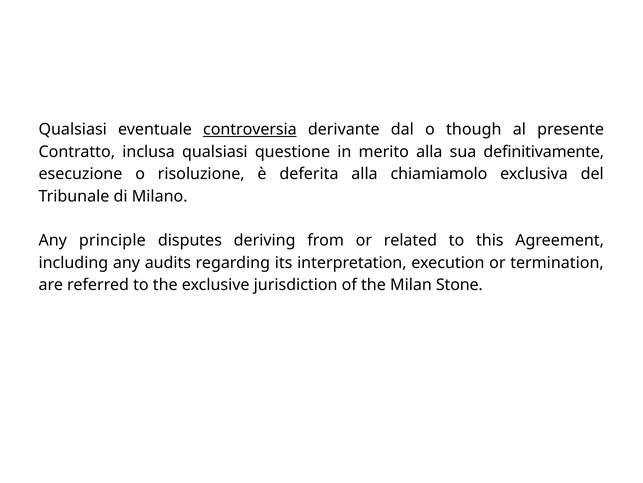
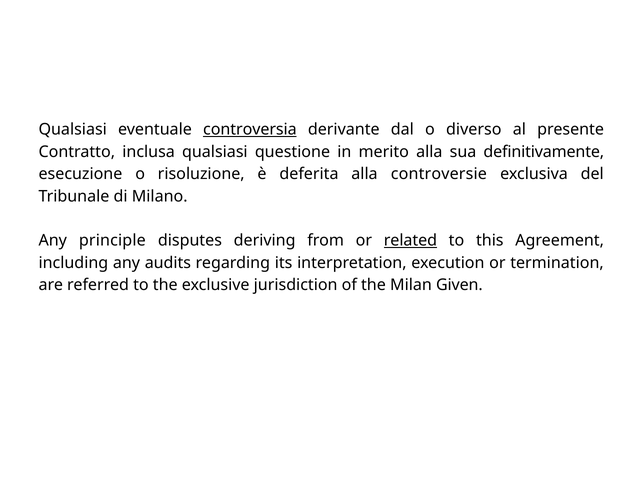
though: though -> diverso (474, 129)
chiamiamolo: chiamiamolo -> controversie (439, 174)
related underline: none -> present (410, 240)
Stone: Stone -> Given (459, 285)
